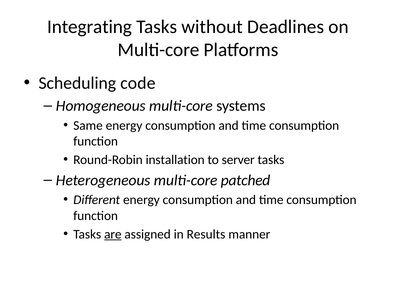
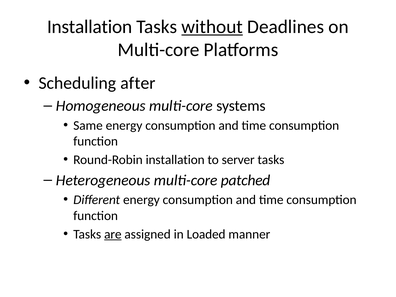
Integrating: Integrating -> Installation (90, 27)
without underline: none -> present (212, 27)
code: code -> after (138, 83)
Results: Results -> Loaded (206, 234)
